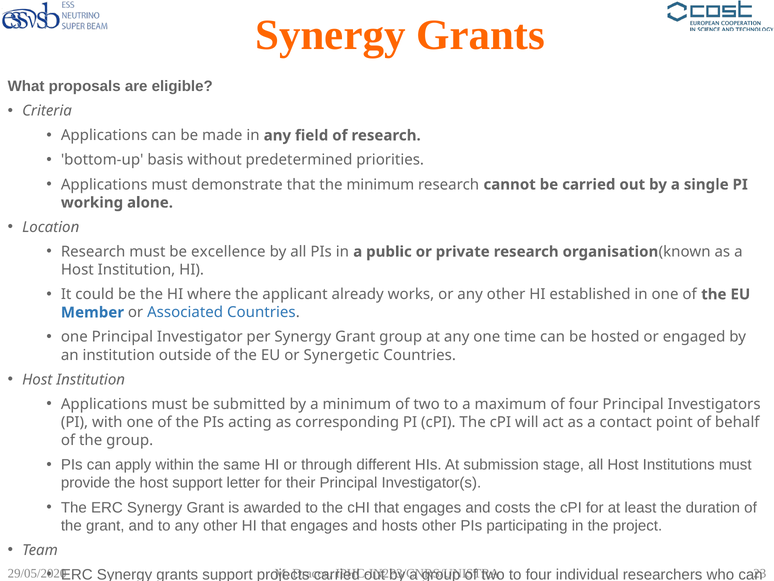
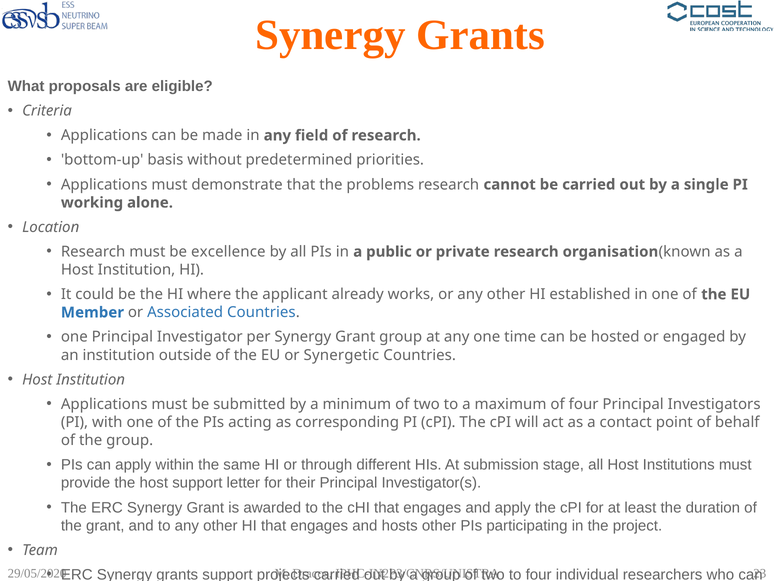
the minimum: minimum -> problems (380, 184)
and costs: costs -> apply (513, 507)
